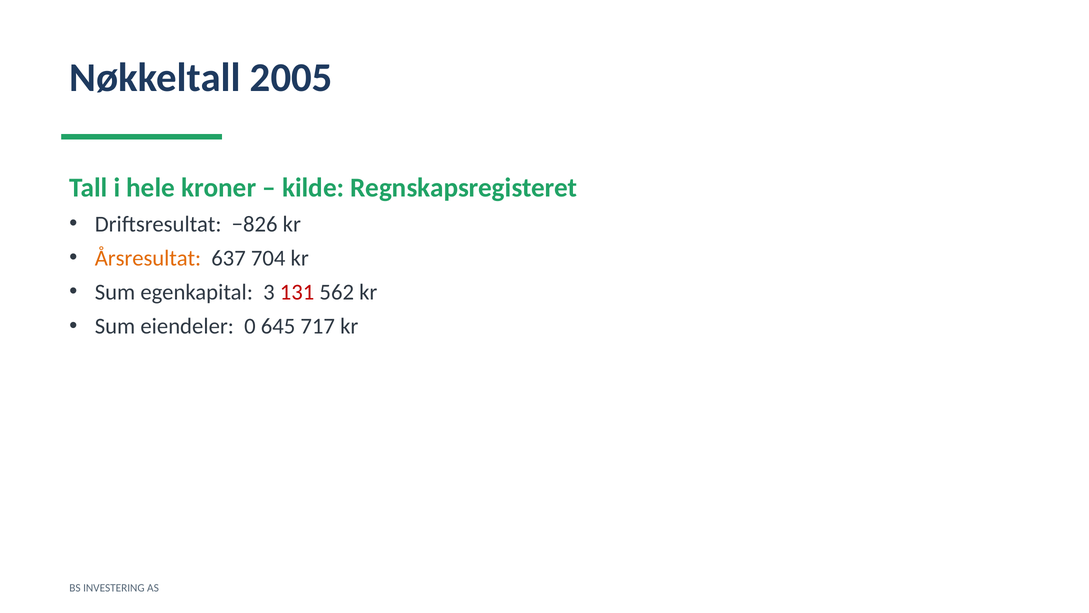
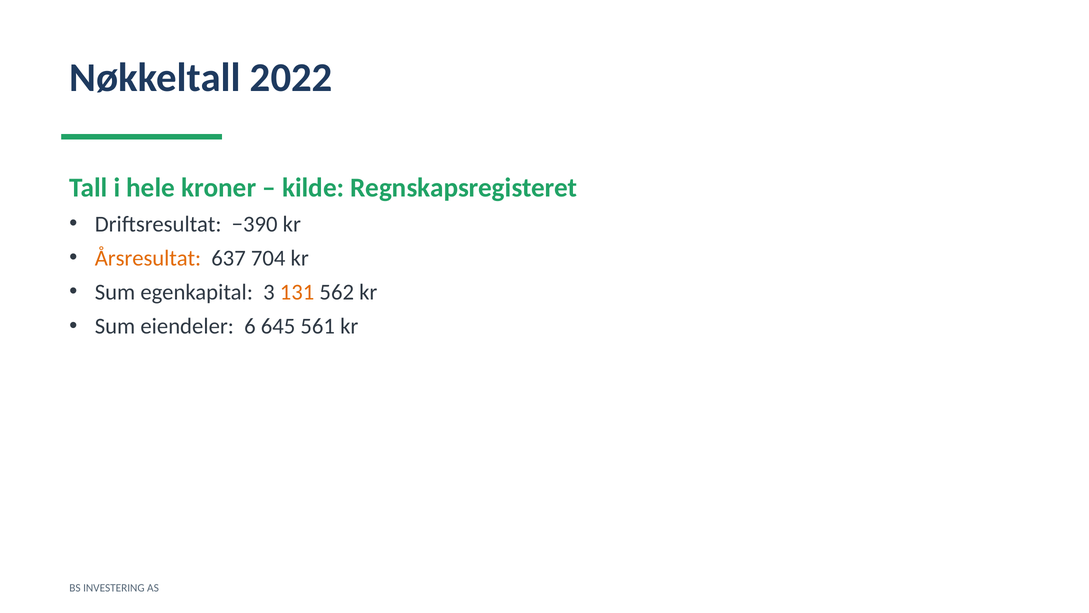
2005: 2005 -> 2022 (291, 78)
−826: −826 -> −390 (255, 224)
131 colour: red -> orange (297, 292)
0: 0 -> 6 (250, 326)
717: 717 -> 561 (318, 326)
